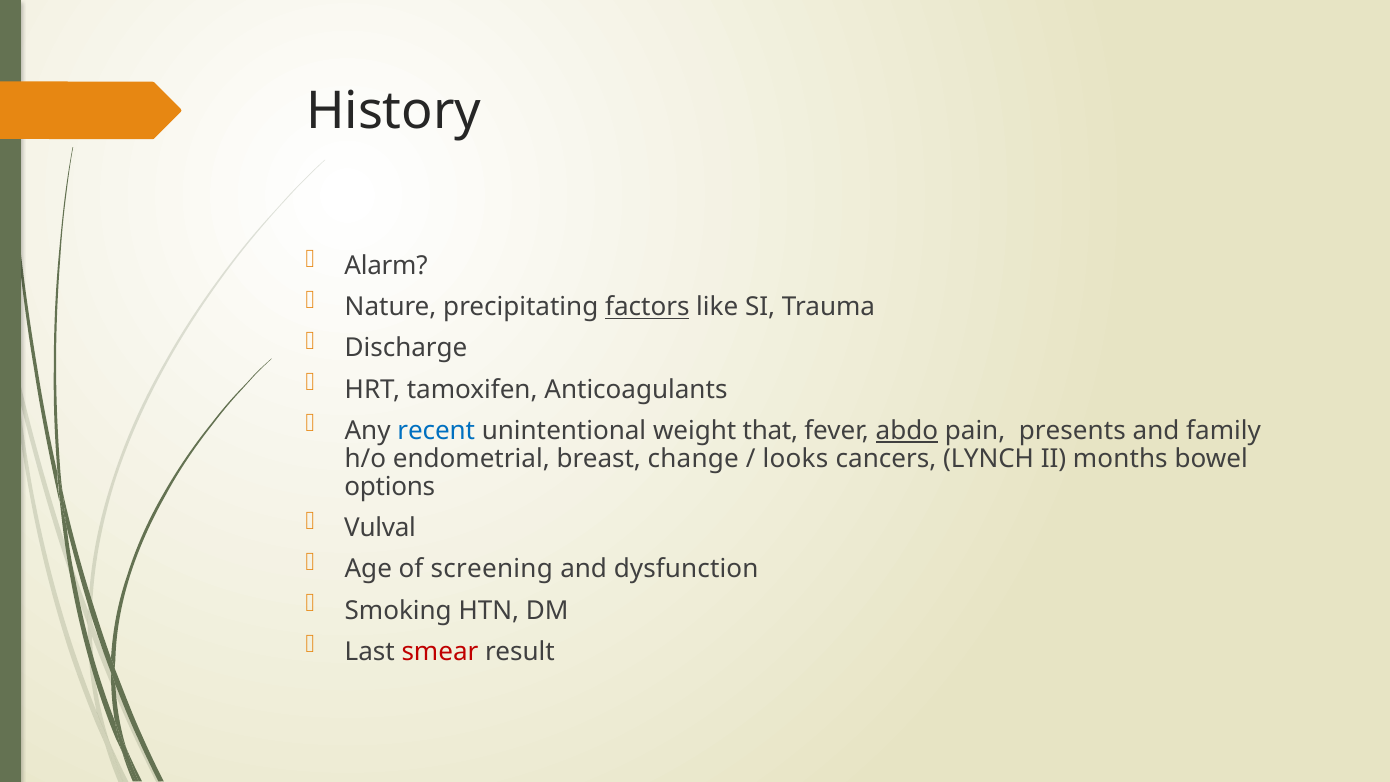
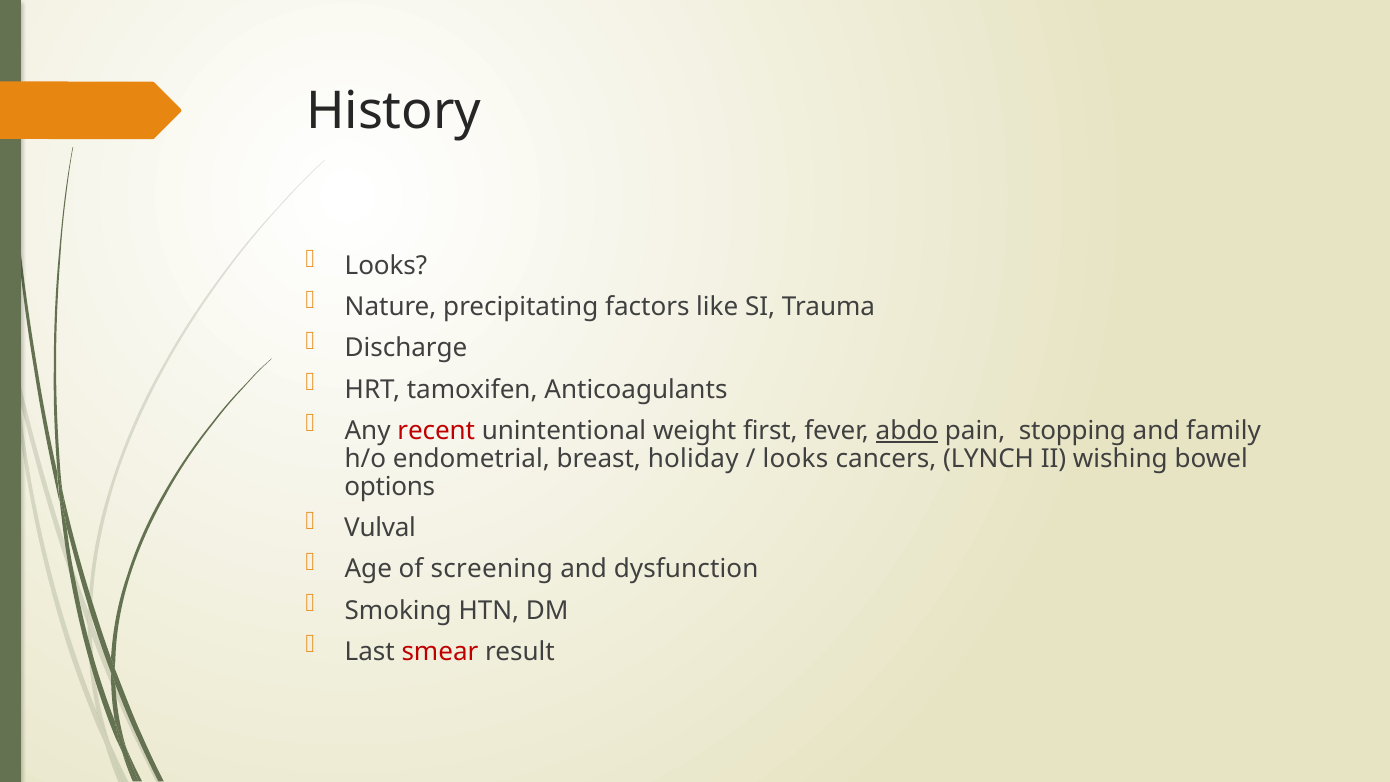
Alarm: Alarm -> Looks (386, 266)
factors underline: present -> none (647, 307)
recent colour: blue -> red (436, 431)
that: that -> first (770, 431)
presents: presents -> stopping (1072, 431)
change: change -> holiday (693, 459)
months: months -> wishing (1120, 459)
